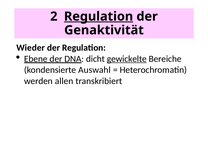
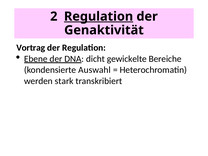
Wieder: Wieder -> Vortrag (31, 48)
gewickelte underline: present -> none (127, 59)
allen: allen -> stark (64, 81)
